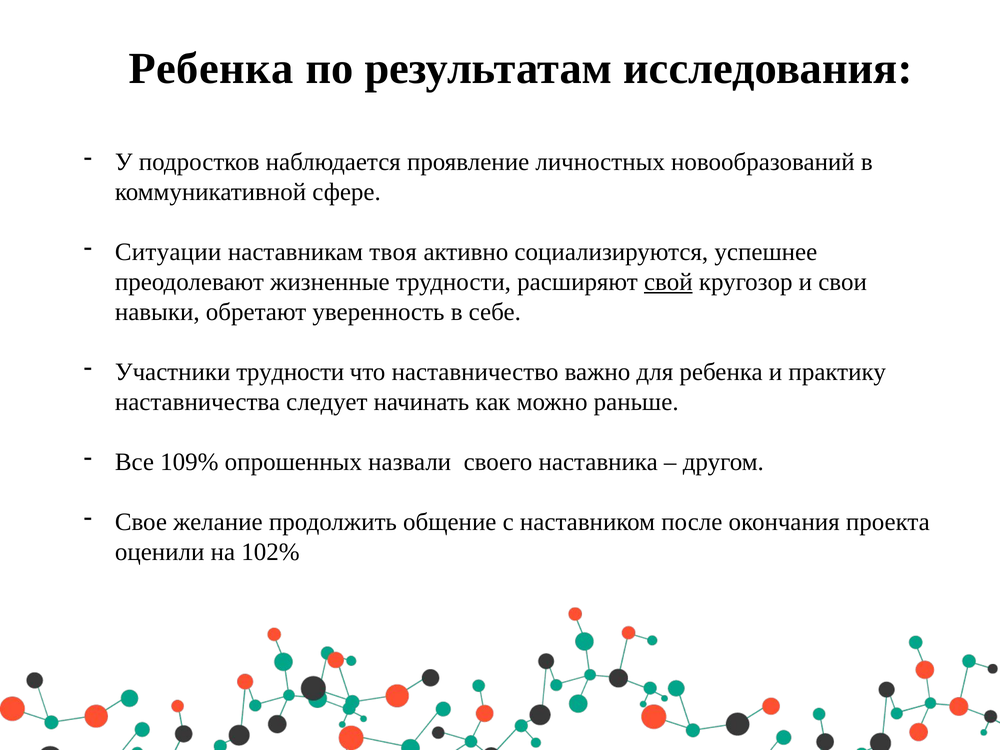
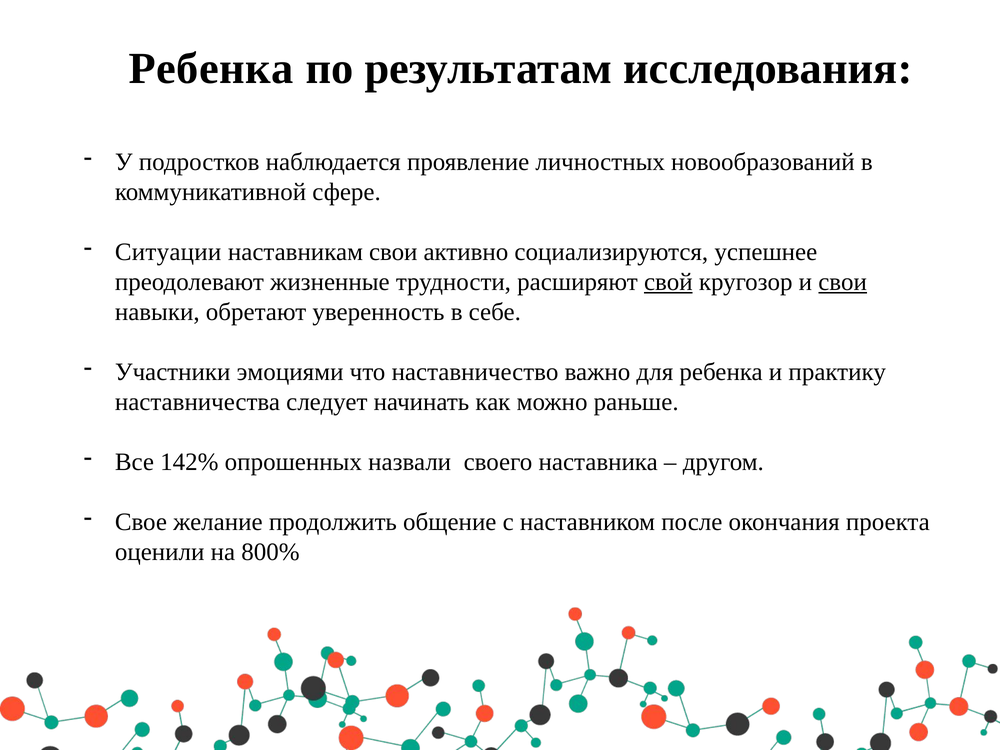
наставникам твоя: твоя -> свои (393, 252)
свои underline: none -> present (843, 282)
Участники трудности: трудности -> эмоциями (290, 372)
109%: 109% -> 142% (189, 462)
102%: 102% -> 800% (271, 552)
